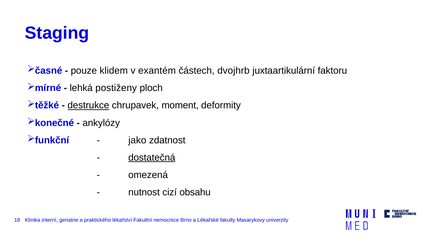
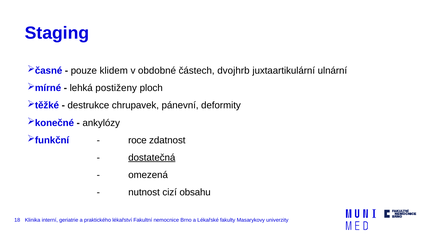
exantém: exantém -> obdobné (157, 71)
faktoru: faktoru -> ulnární (332, 71)
destrukce underline: present -> none (88, 105)
moment: moment -> pánevní (180, 105)
jako: jako -> roce (137, 140)
